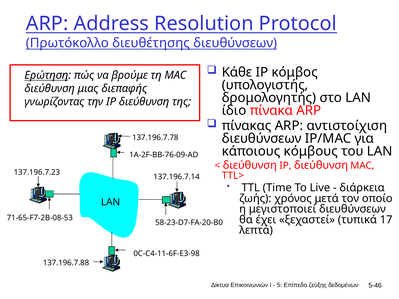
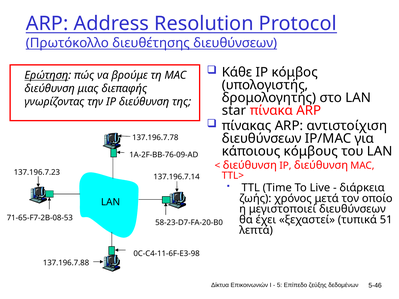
ίδιο: ίδιο -> star (234, 110)
17: 17 -> 51 (386, 220)
